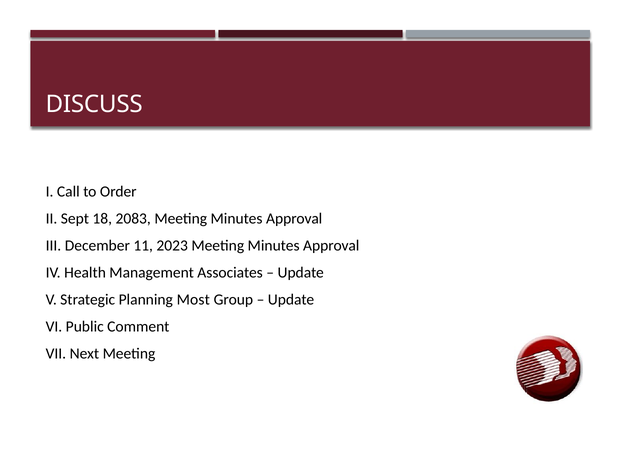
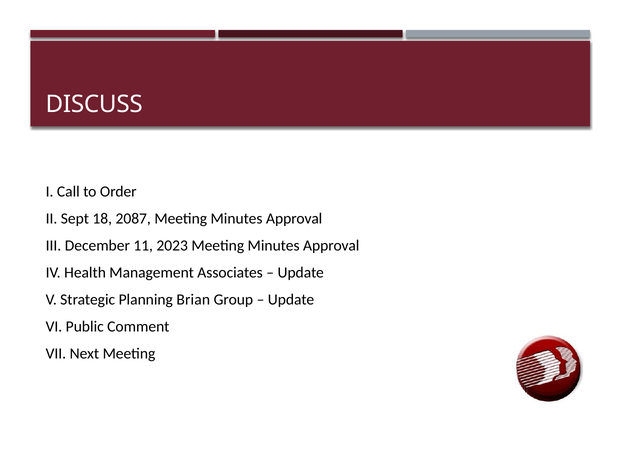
2083: 2083 -> 2087 (133, 219)
Most: Most -> Brian (193, 299)
